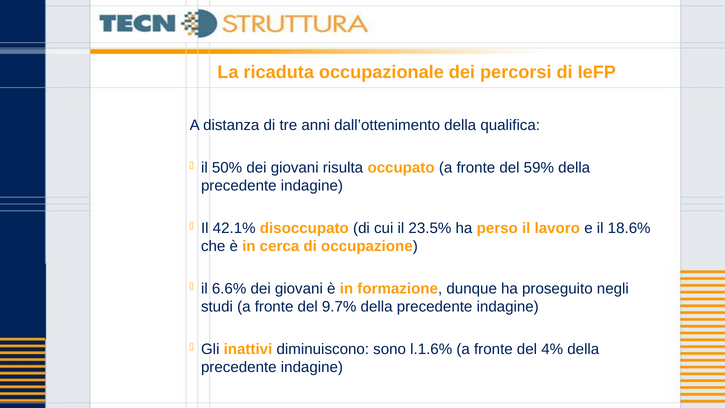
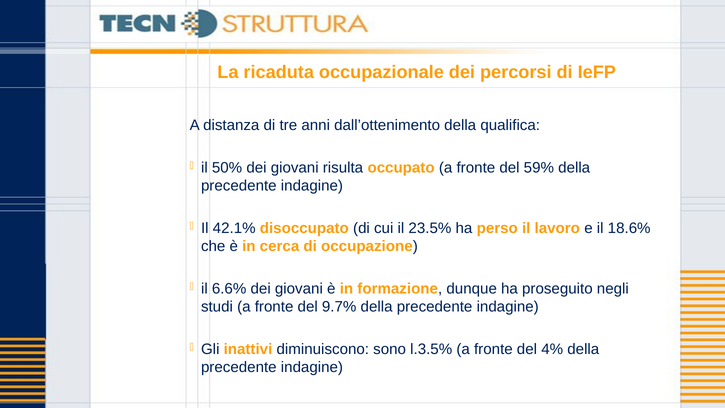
l.1.6%: l.1.6% -> l.3.5% (431, 349)
